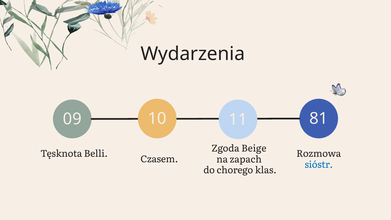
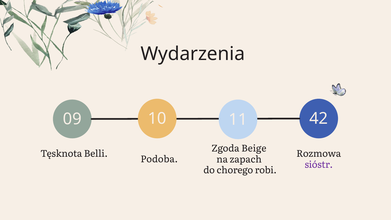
81: 81 -> 42 (319, 119)
Czasem: Czasem -> Podoba (159, 159)
sióstr colour: blue -> purple (319, 165)
klas: klas -> robi (266, 170)
